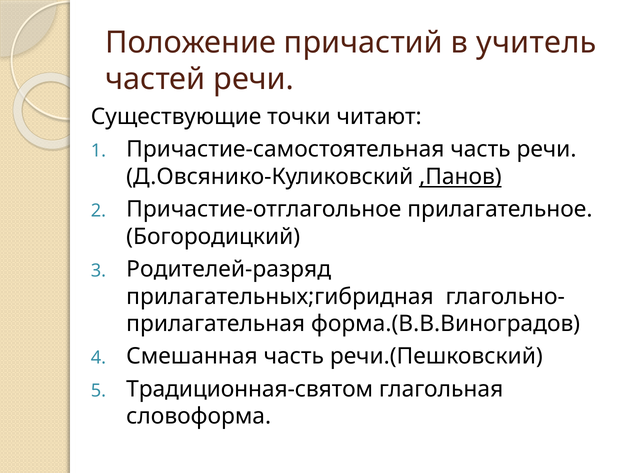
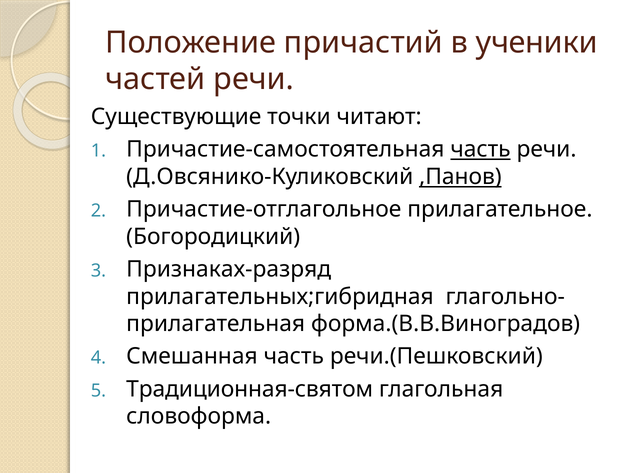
учитель: учитель -> ученики (537, 43)
часть underline: none -> present (481, 150)
Родителей-разряд: Родителей-разряд -> Признаках-разряд (229, 269)
